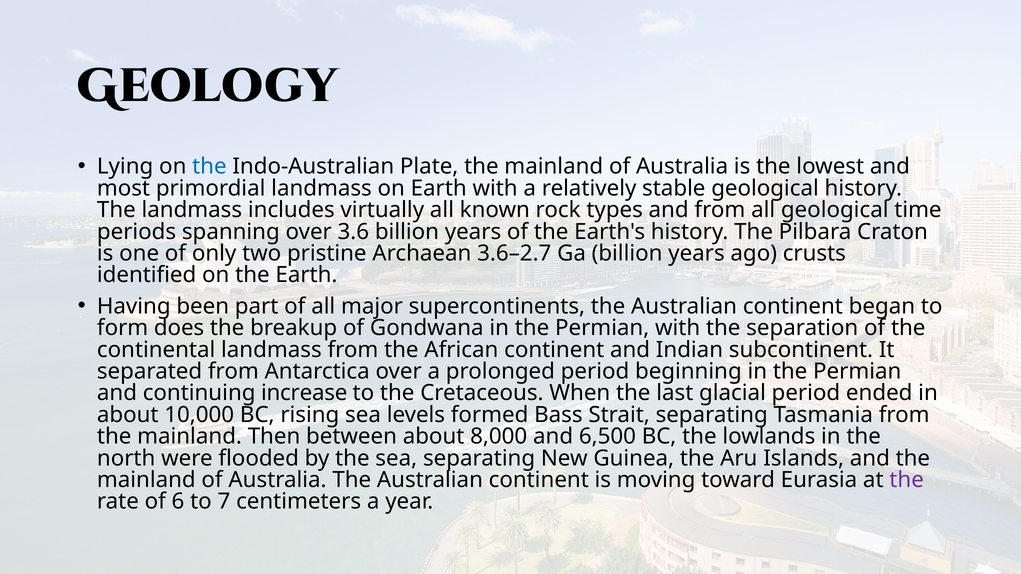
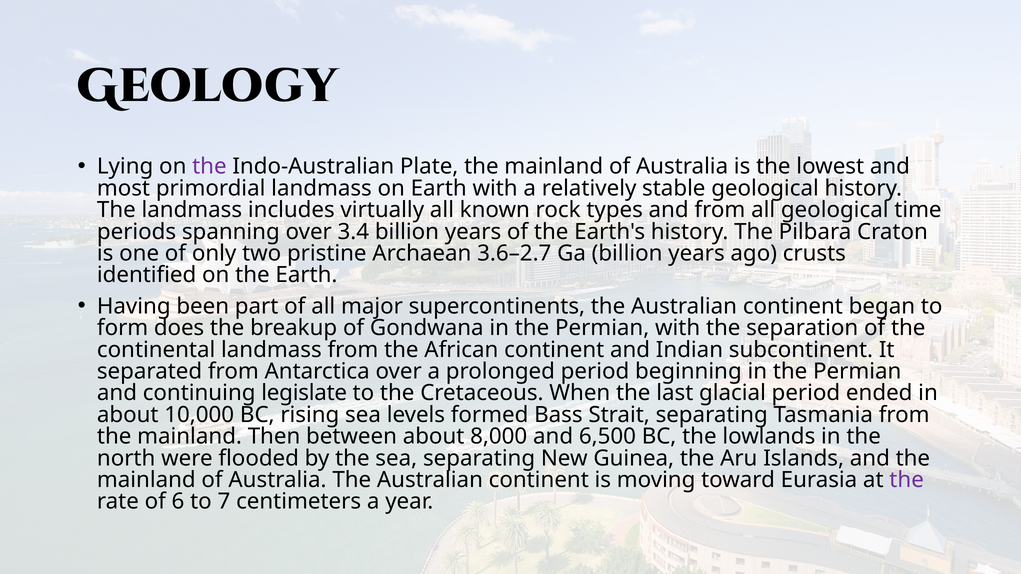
the colour: blue -> purple (209, 167)
3.6: 3.6 -> 3.4 (353, 232)
increase: increase -> legislate (304, 393)
